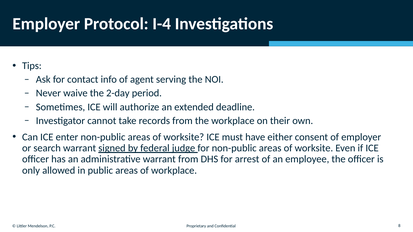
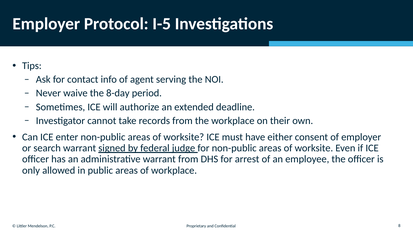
I-4: I-4 -> I-5 (162, 24)
2-day: 2-day -> 8-day (118, 93)
